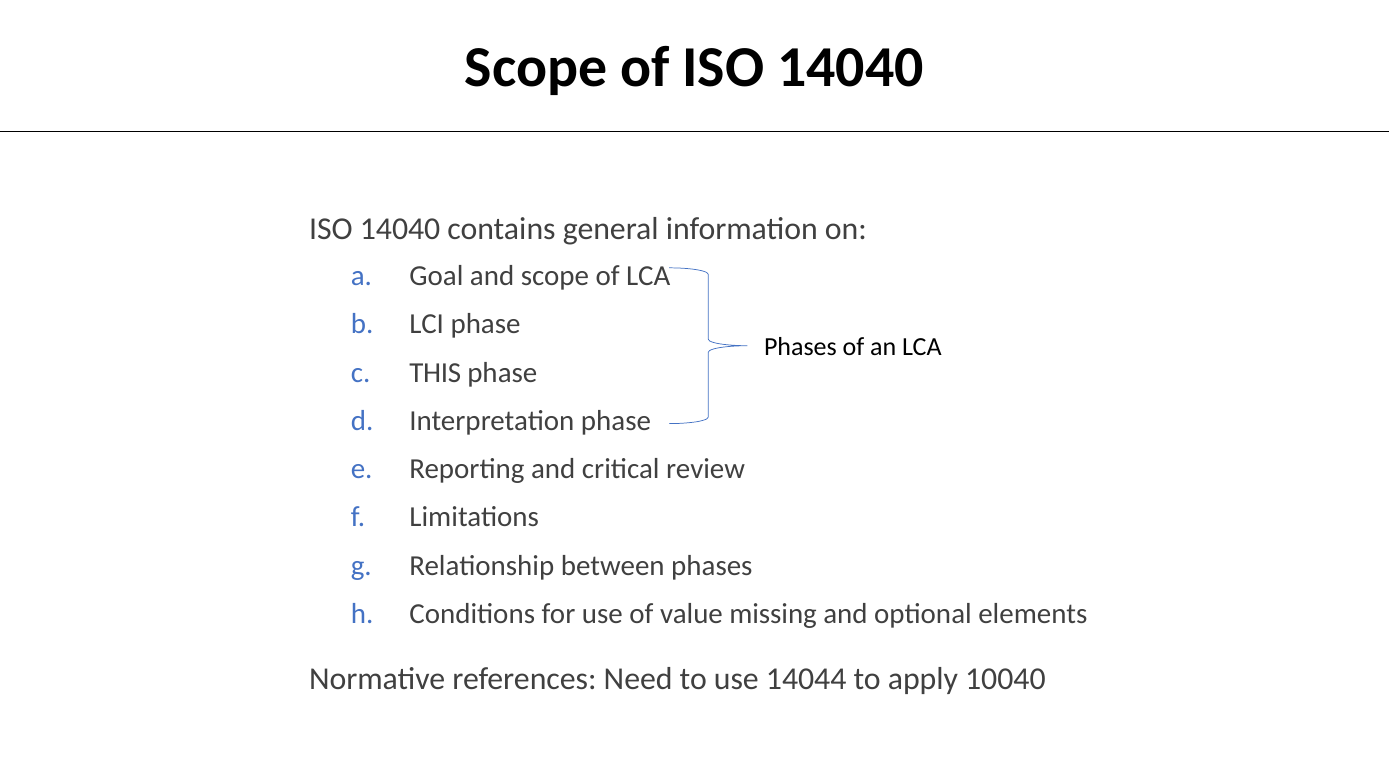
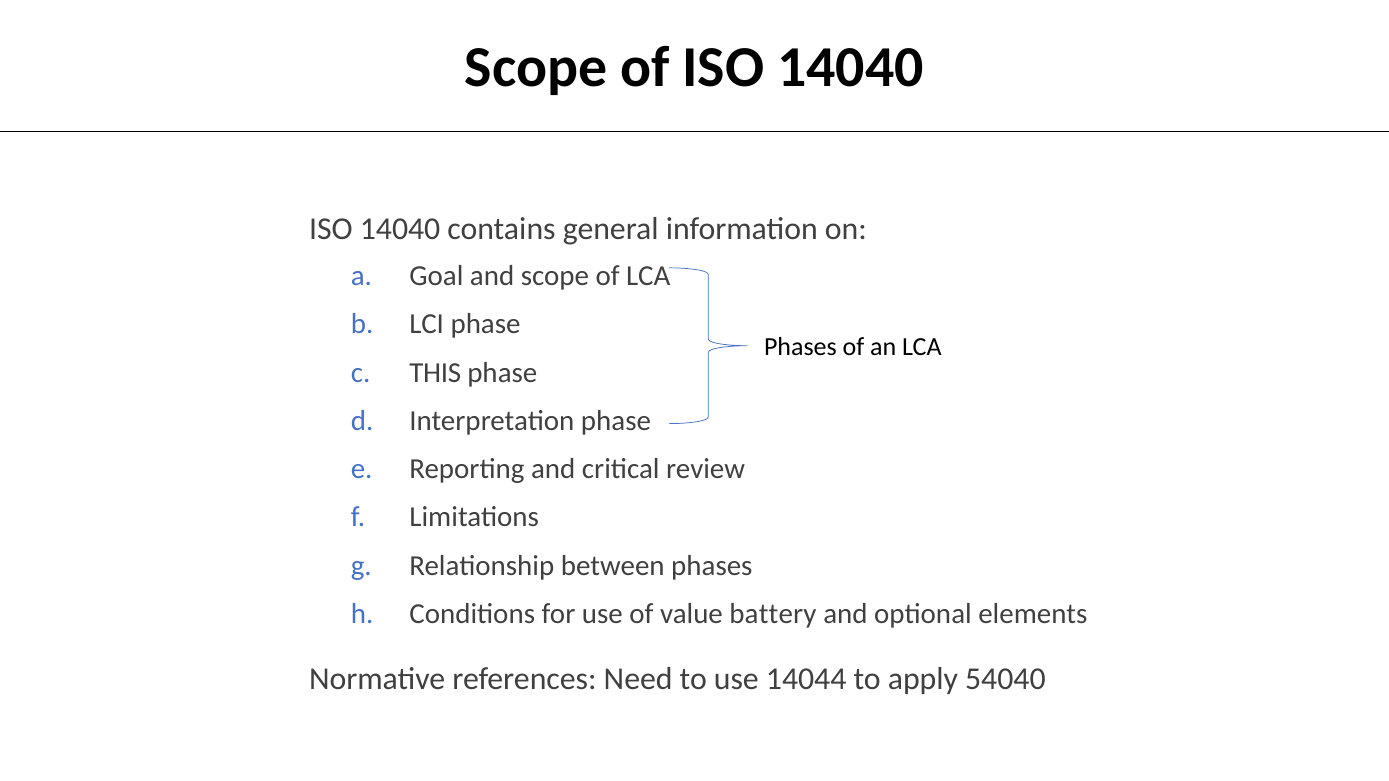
missing: missing -> battery (773, 614)
10040: 10040 -> 54040 (1005, 679)
